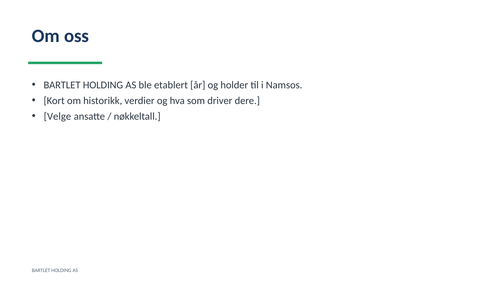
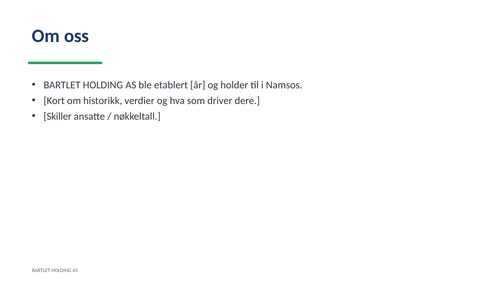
Velge: Velge -> Skiller (58, 116)
